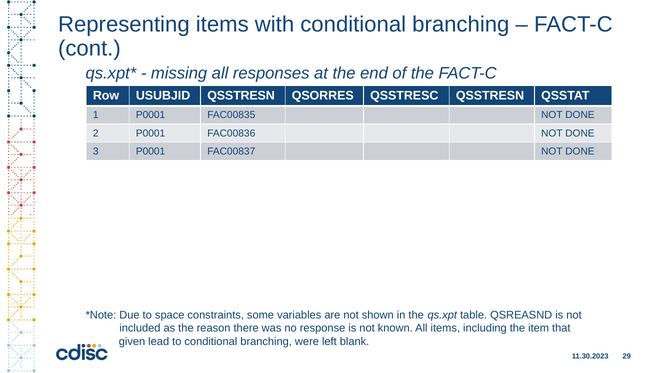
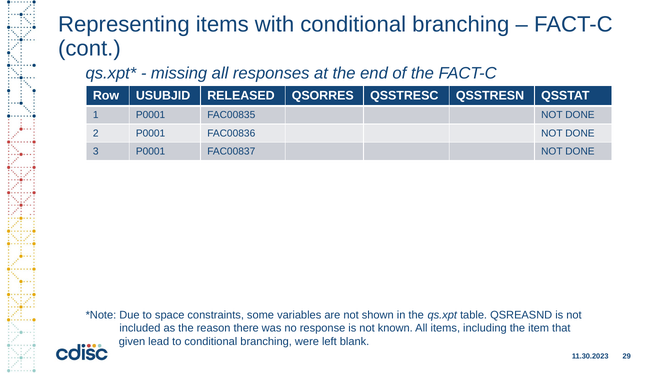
USUBJID QSSTRESN: QSSTRESN -> RELEASED (241, 96)
